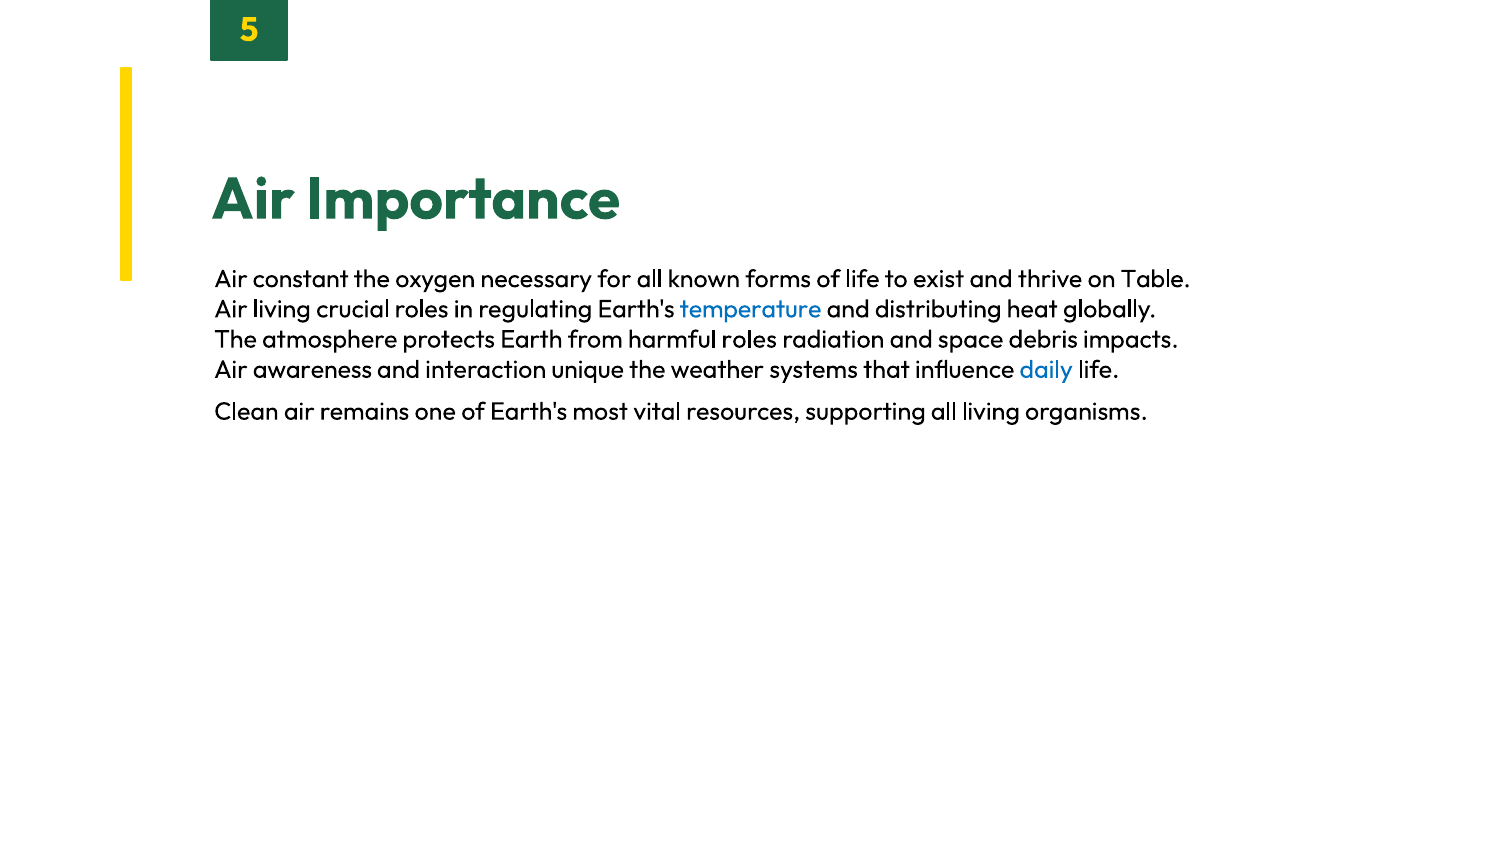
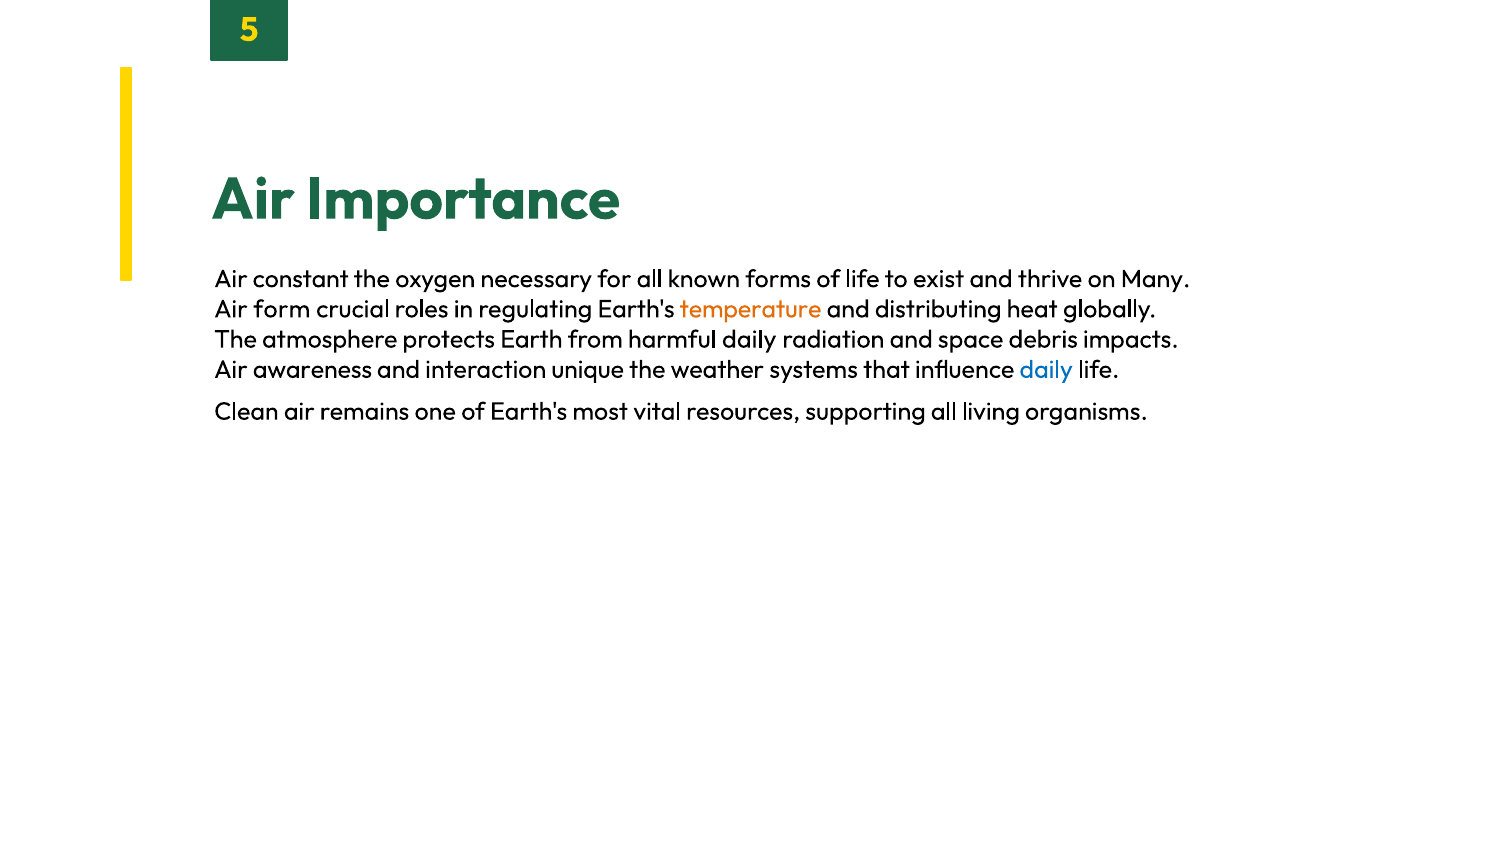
Table: Table -> Many (1156, 279)
Air living: living -> form (282, 309)
temperature colour: blue -> orange (751, 309)
harmful roles: roles -> daily (749, 339)
